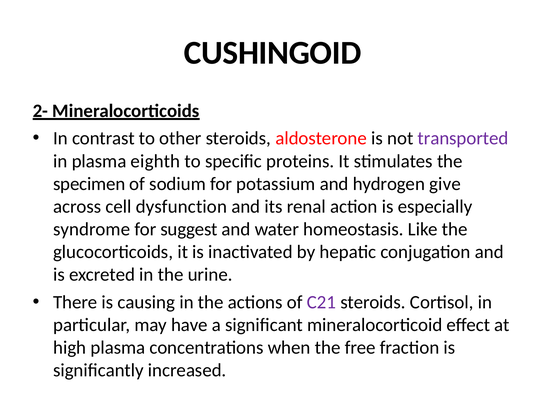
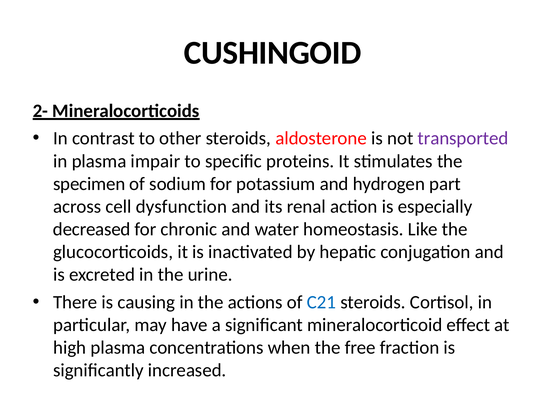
eighth: eighth -> impair (155, 161)
give: give -> part (445, 184)
syndrome: syndrome -> decreased (92, 229)
suggest: suggest -> chronic (189, 229)
C21 colour: purple -> blue (322, 302)
